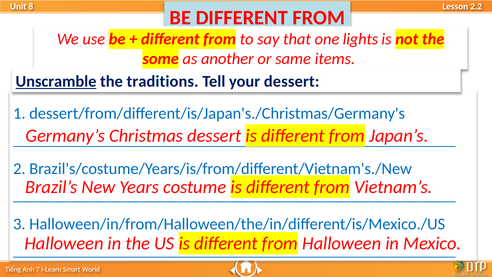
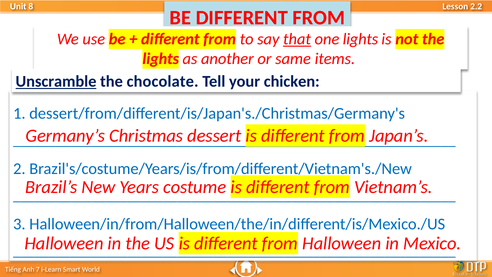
that underline: none -> present (297, 39)
some: some -> lights (161, 59)
traditions: traditions -> chocolate (163, 81)
your dessert: dessert -> chicken (292, 81)
